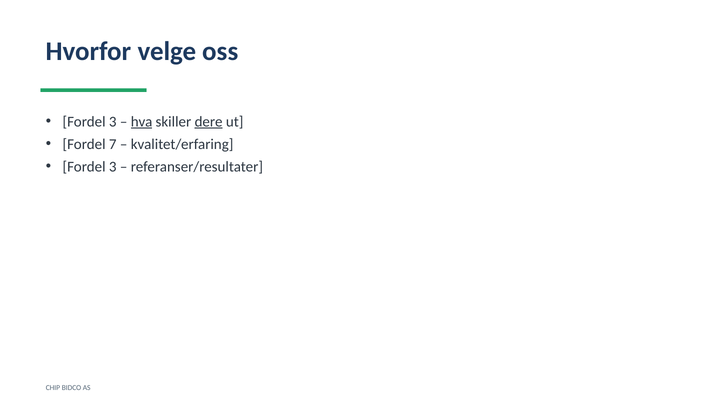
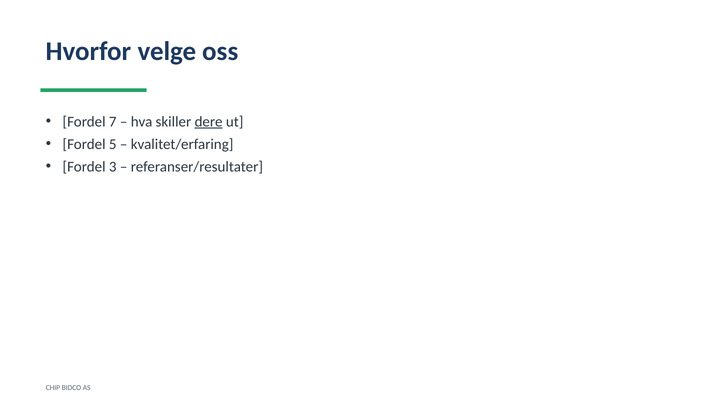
3: 3 -> 7 (113, 122)
hva underline: present -> none (142, 122)
7: 7 -> 5 (113, 144)
